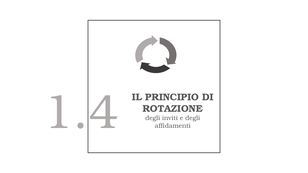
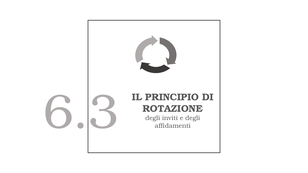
1.4: 1.4 -> 6.3 (81, 112)
